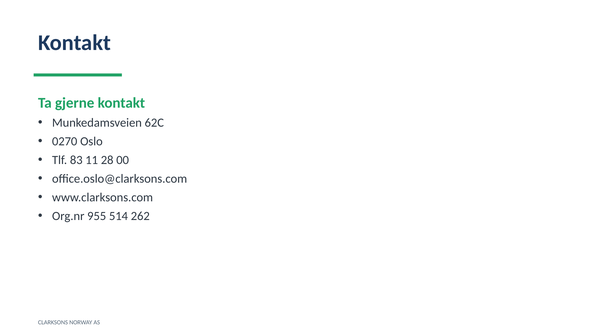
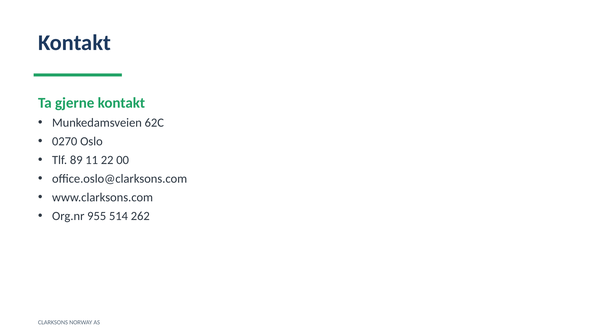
83: 83 -> 89 (76, 160)
28: 28 -> 22 (107, 160)
